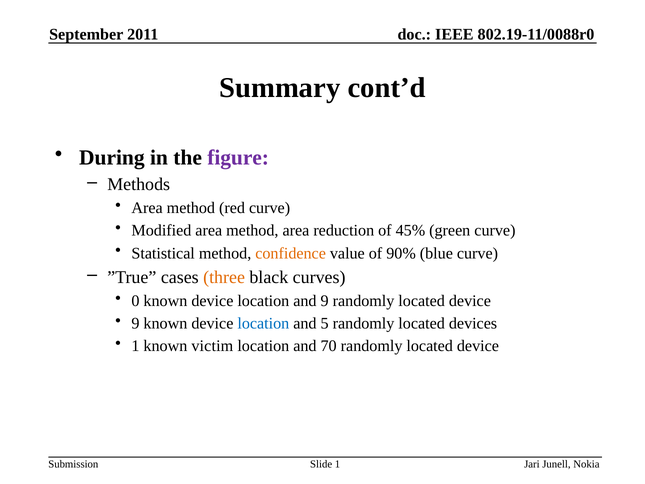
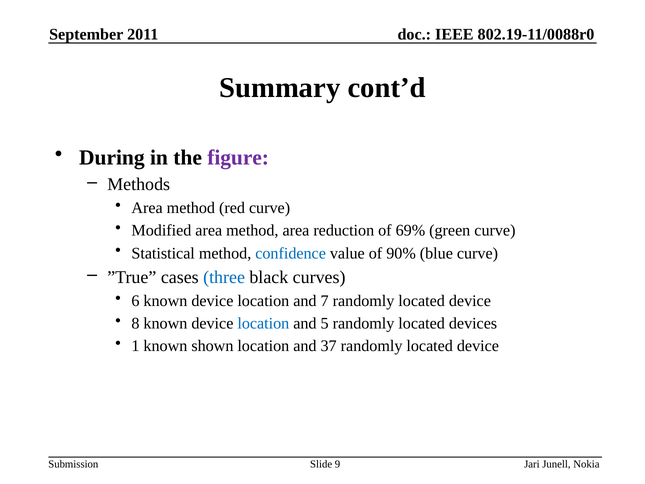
45%: 45% -> 69% (410, 230)
confidence colour: orange -> blue (291, 253)
three colour: orange -> blue (224, 277)
0: 0 -> 6 (135, 301)
and 9: 9 -> 7 (325, 301)
9: 9 -> 8 (135, 323)
victim: victim -> shown (212, 346)
70: 70 -> 37 (329, 346)
Slide 1: 1 -> 9 (338, 464)
